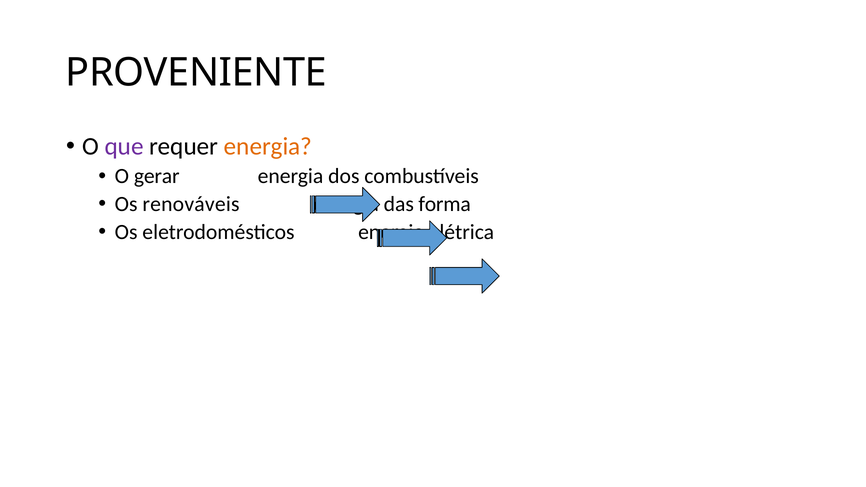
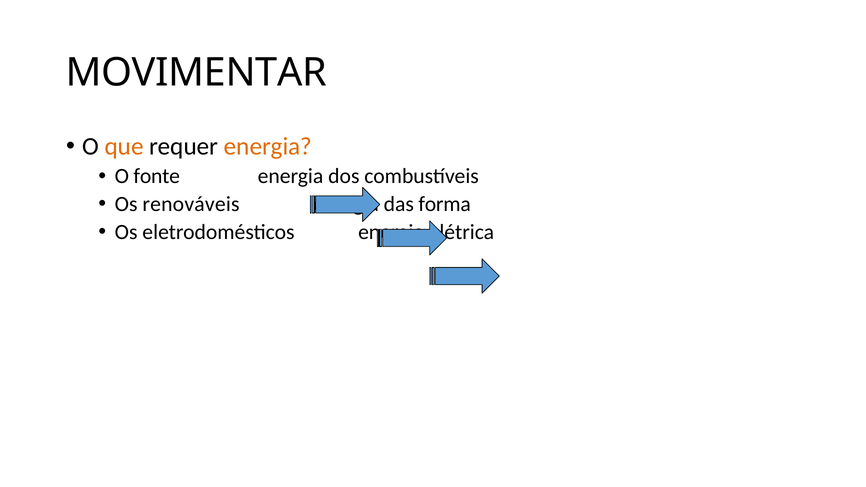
PROVENIENTE: PROVENIENTE -> MOVIMENTAR (196, 73)
que colour: purple -> orange (124, 146)
gerar: gerar -> fonte (157, 176)
